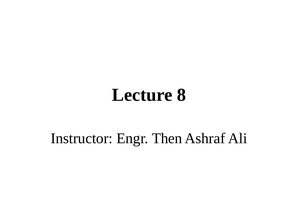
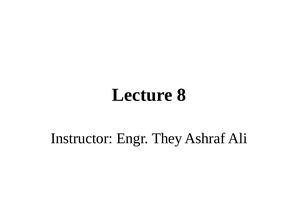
Then: Then -> They (167, 138)
